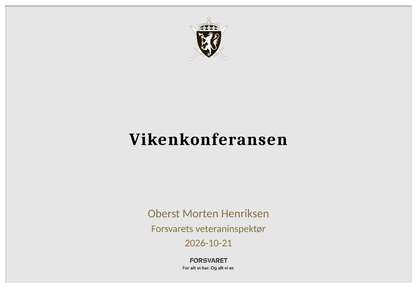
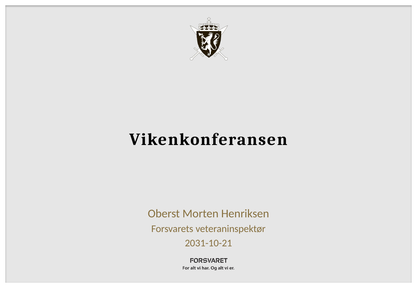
2026-10-21: 2026-10-21 -> 2031-10-21 (208, 244)
